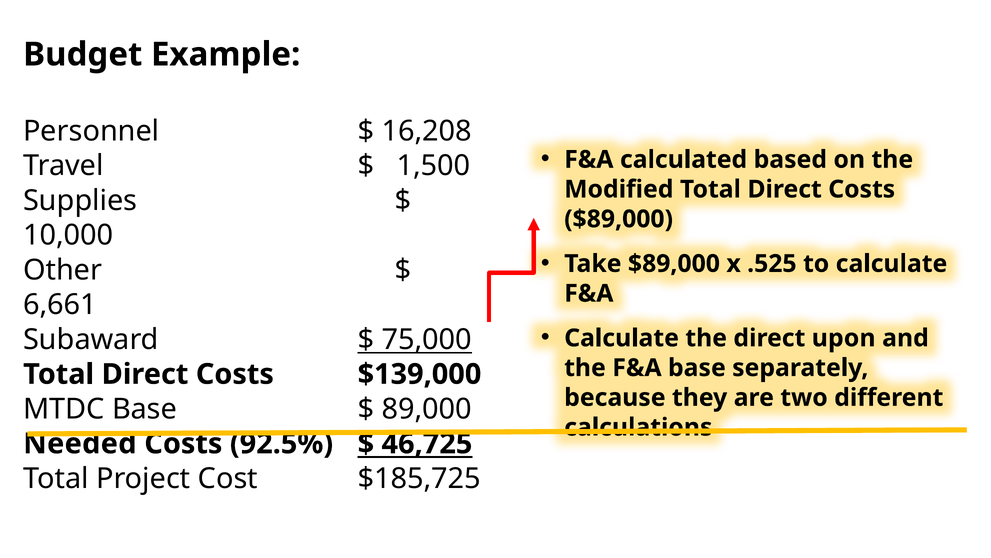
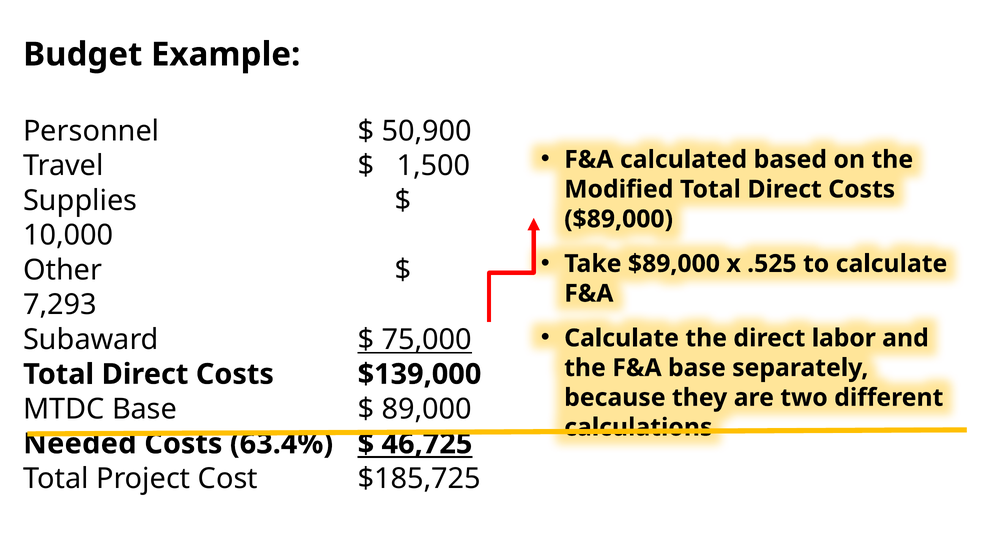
16,208: 16,208 -> 50,900 (427, 131)
6,661: 6,661 -> 7,293 (60, 304)
upon: upon -> labor (844, 338)
92.5%: 92.5% -> 63.4% (282, 443)
